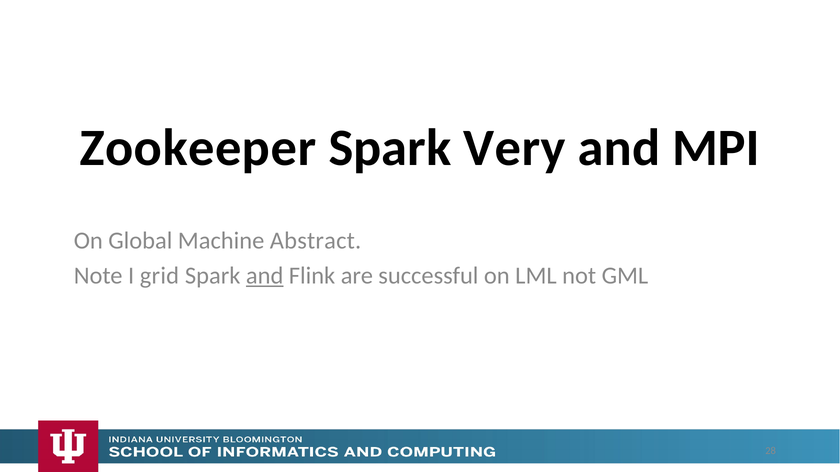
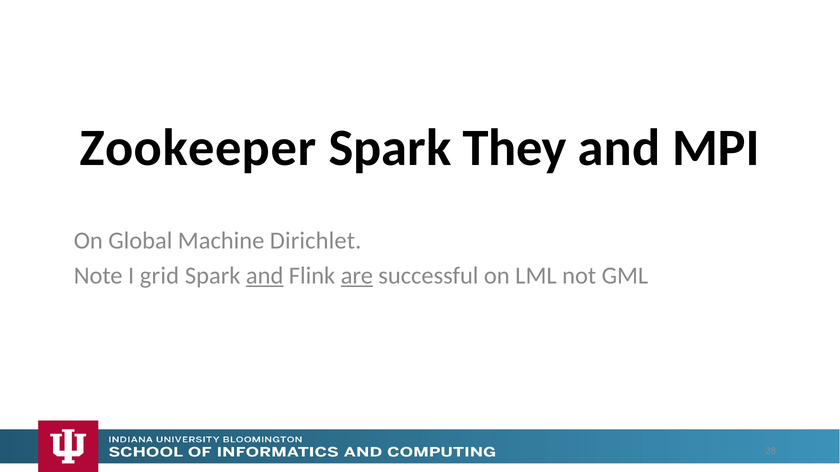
Very: Very -> They (515, 148)
Abstract: Abstract -> Dirichlet (316, 241)
are underline: none -> present (357, 276)
